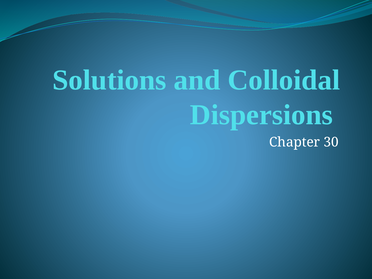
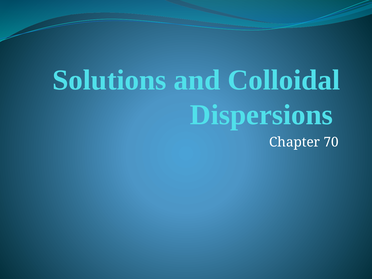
30: 30 -> 70 (331, 142)
